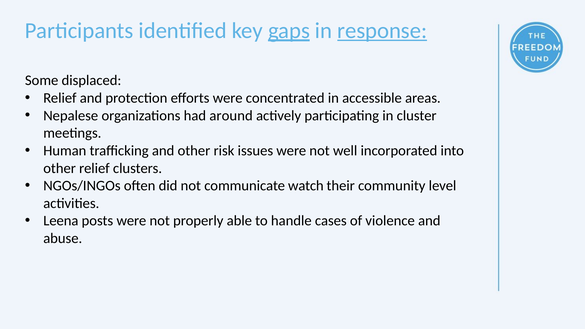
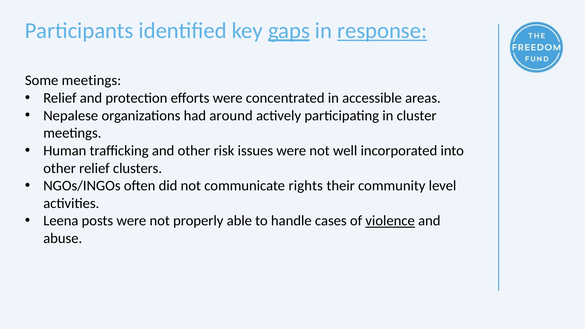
Some displaced: displaced -> meetings (91, 80)
watch: watch -> rights (306, 186)
violence underline: none -> present (390, 221)
